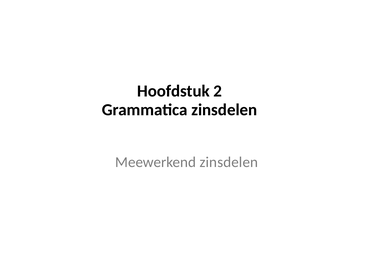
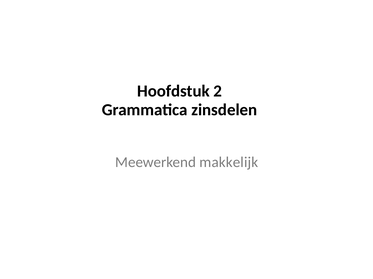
Meewerkend zinsdelen: zinsdelen -> makkelijk (229, 163)
